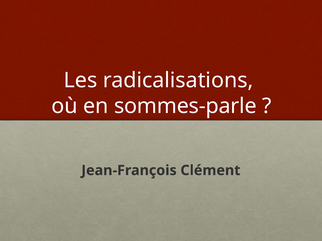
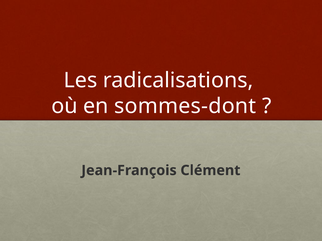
sommes-parle: sommes-parle -> sommes-dont (185, 106)
